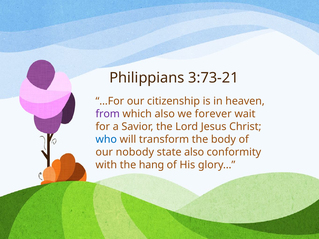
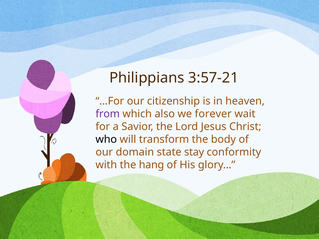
3:73-21: 3:73-21 -> 3:57-21 (213, 78)
who colour: blue -> black (106, 140)
nobody: nobody -> domain (135, 152)
state also: also -> stay (194, 152)
